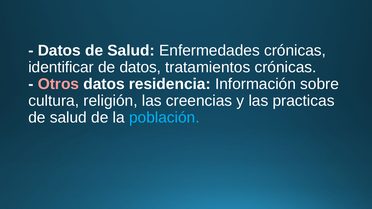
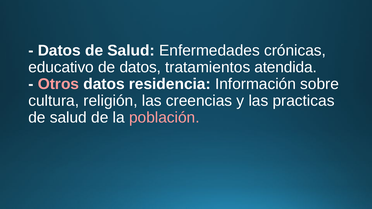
identificar: identificar -> educativo (61, 67)
tratamientos crónicas: crónicas -> atendida (286, 67)
población colour: light blue -> pink (164, 118)
